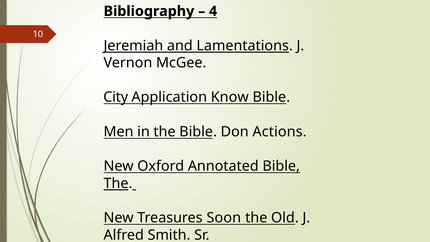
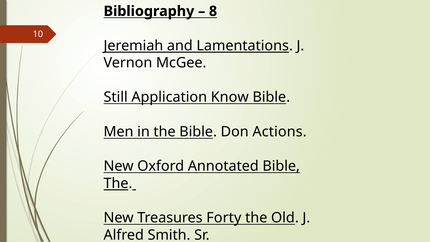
4: 4 -> 8 (213, 11)
City: City -> Still (116, 97)
Soon: Soon -> Forty (224, 218)
